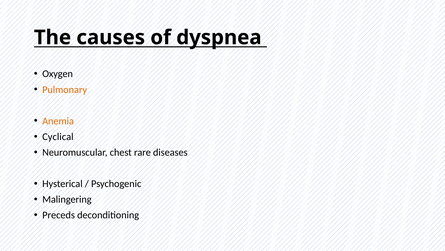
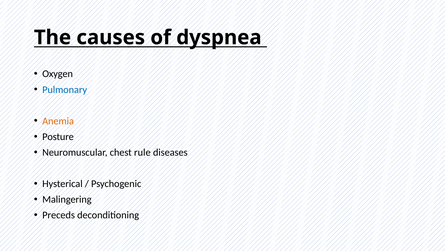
Pulmonary colour: orange -> blue (65, 89)
Cyclical: Cyclical -> Posture (58, 136)
rare: rare -> rule (142, 152)
